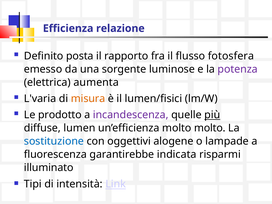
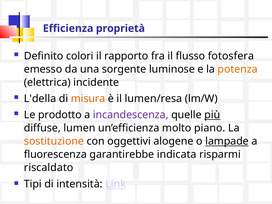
relazione: relazione -> proprietà (120, 28)
posta: posta -> colori (80, 56)
potenza colour: purple -> orange (238, 69)
aumenta: aumenta -> incidente (96, 82)
L'varia: L'varia -> L'della (40, 99)
lumen/fisici: lumen/fisici -> lumen/resa (153, 99)
molto molto: molto -> piano (210, 128)
sostituzione colour: blue -> orange (54, 141)
lampade underline: none -> present (227, 141)
illuminato: illuminato -> riscaldato (49, 168)
